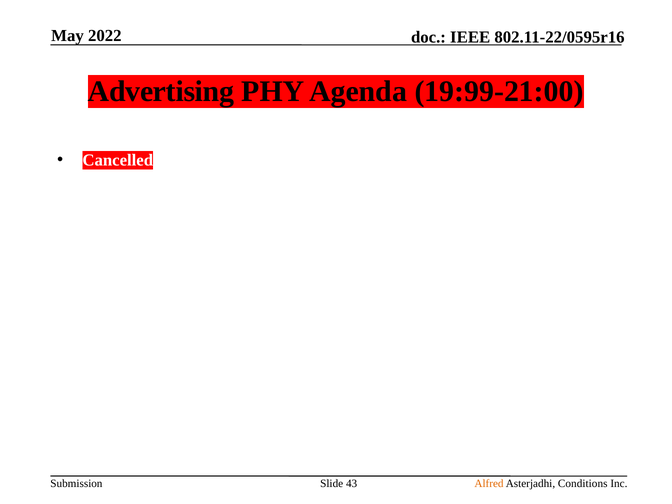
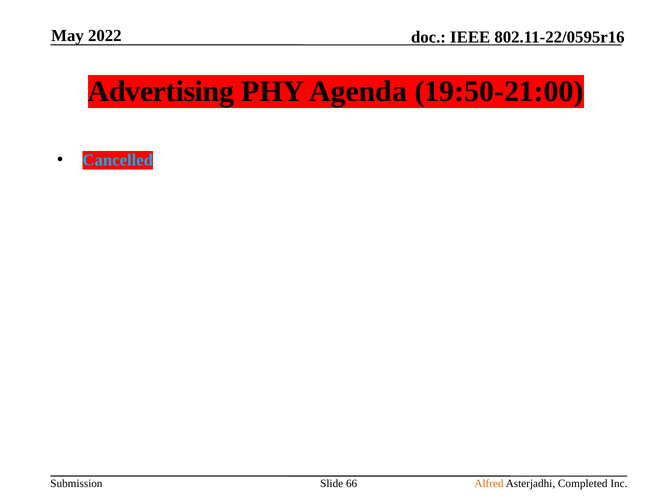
19:99-21:00: 19:99-21:00 -> 19:50-21:00 (499, 92)
Cancelled colour: white -> light blue (118, 160)
43: 43 -> 66 (352, 483)
Conditions: Conditions -> Completed (583, 483)
